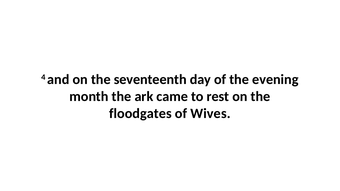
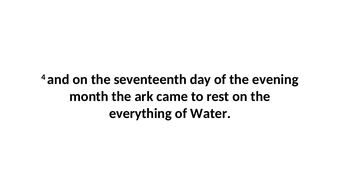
floodgates: floodgates -> everything (140, 114)
Wives: Wives -> Water (211, 114)
